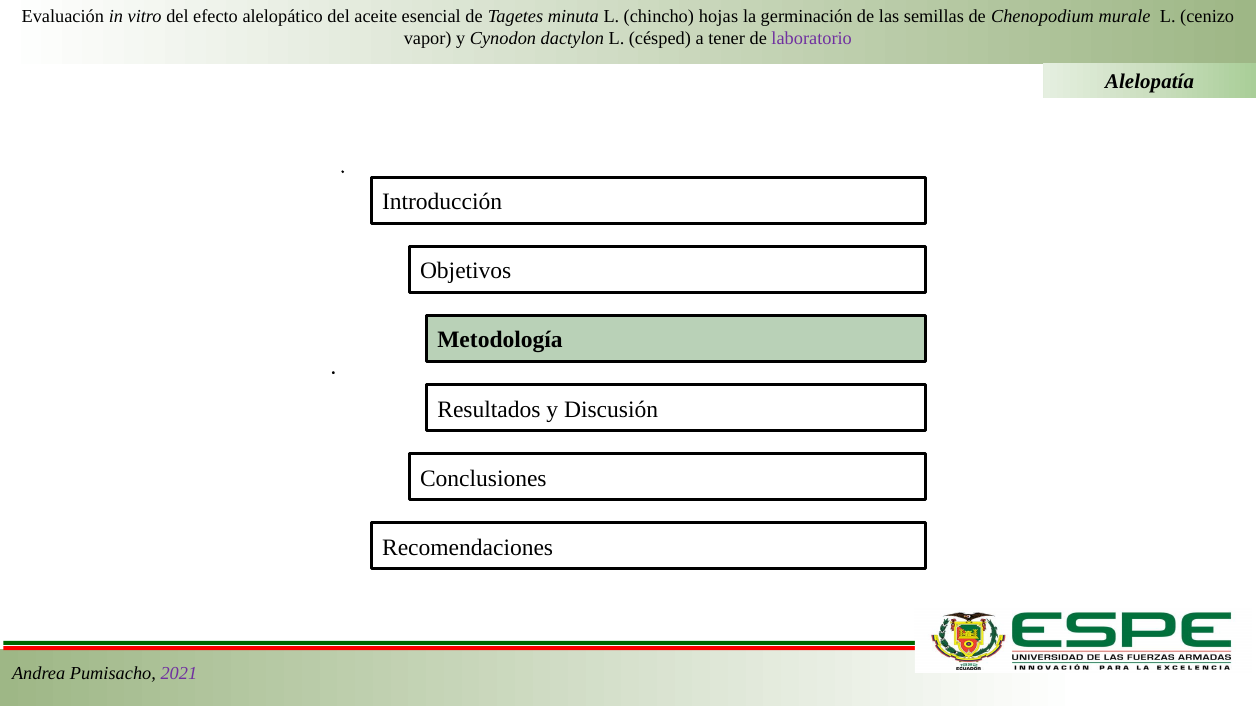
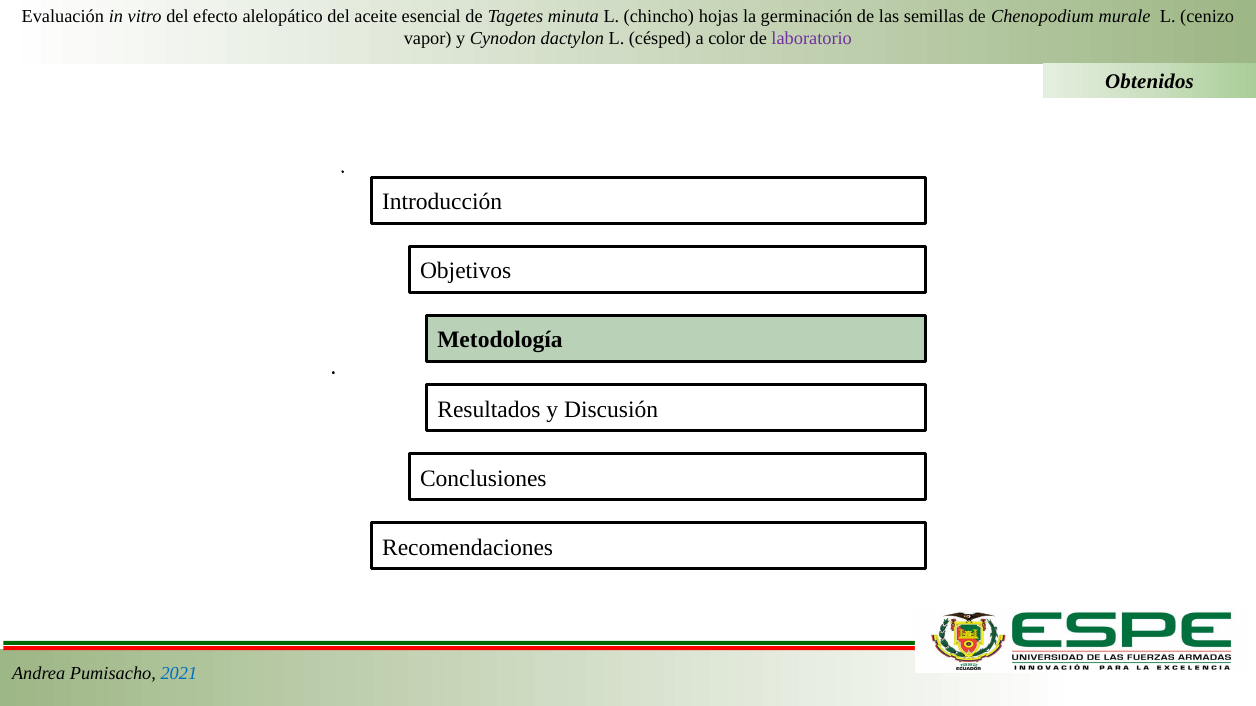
tener: tener -> color (727, 39)
Alelopatía: Alelopatía -> Obtenidos (1149, 82)
2021 colour: purple -> blue (179, 674)
